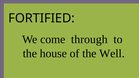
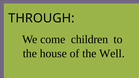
FORTIFIED: FORTIFIED -> THROUGH (41, 18)
through: through -> children (89, 39)
